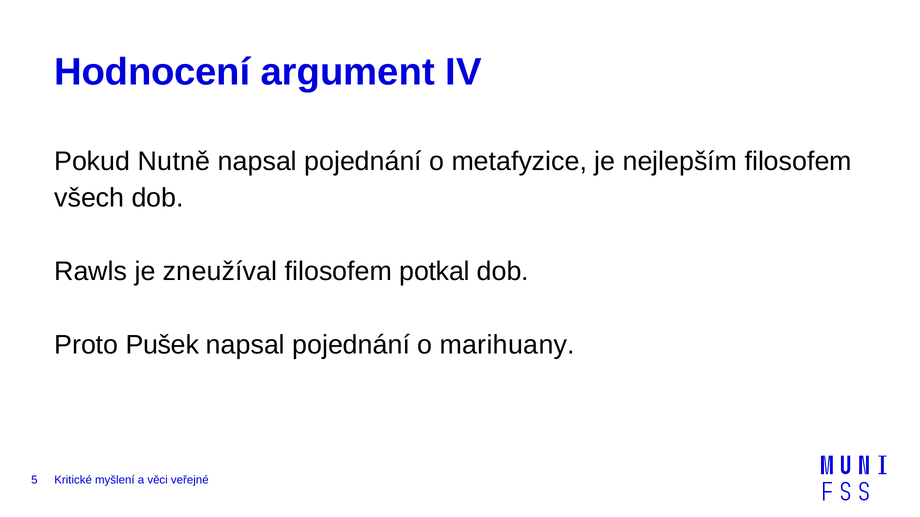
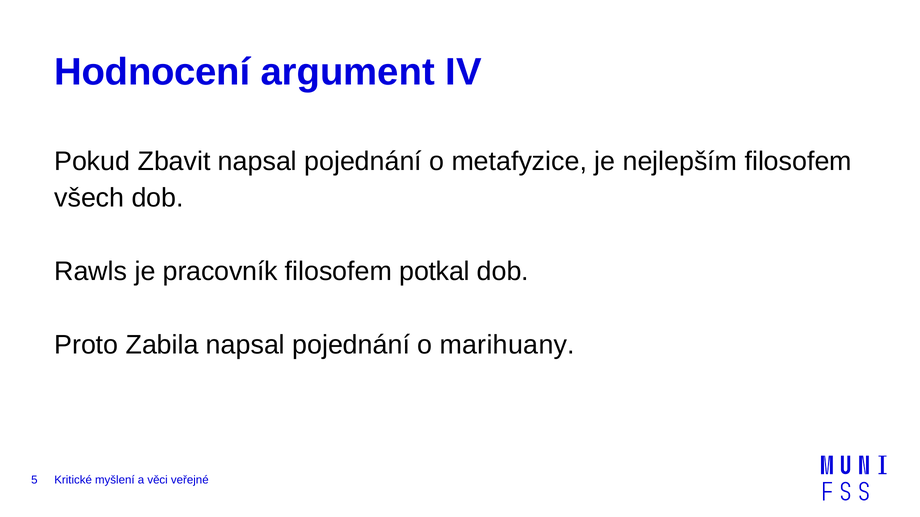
Nutně: Nutně -> Zbavit (174, 161)
zneužíval: zneužíval -> pracovník (220, 272)
Pušek: Pušek -> Zabila (162, 345)
